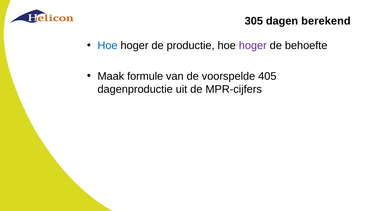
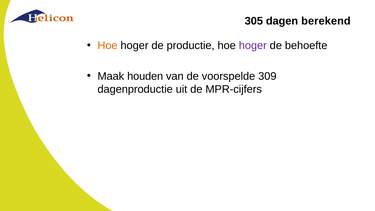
Hoe colour: blue -> orange (108, 46)
formule: formule -> houden (145, 76)
405: 405 -> 309 (267, 76)
